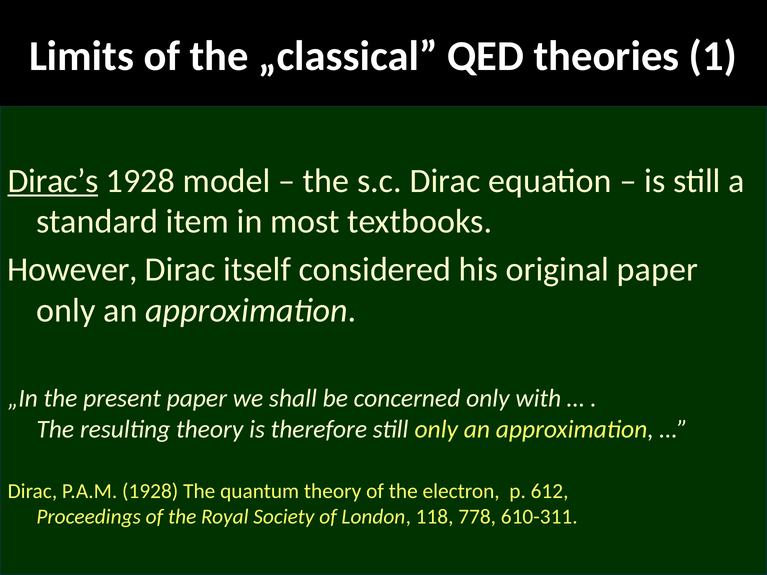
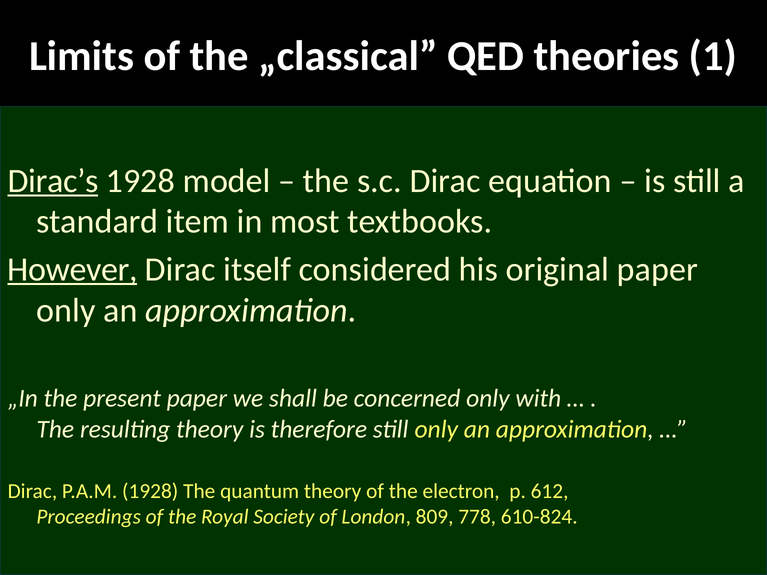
However underline: none -> present (73, 270)
118: 118 -> 809 (435, 517)
610-311: 610-311 -> 610-824 (539, 517)
